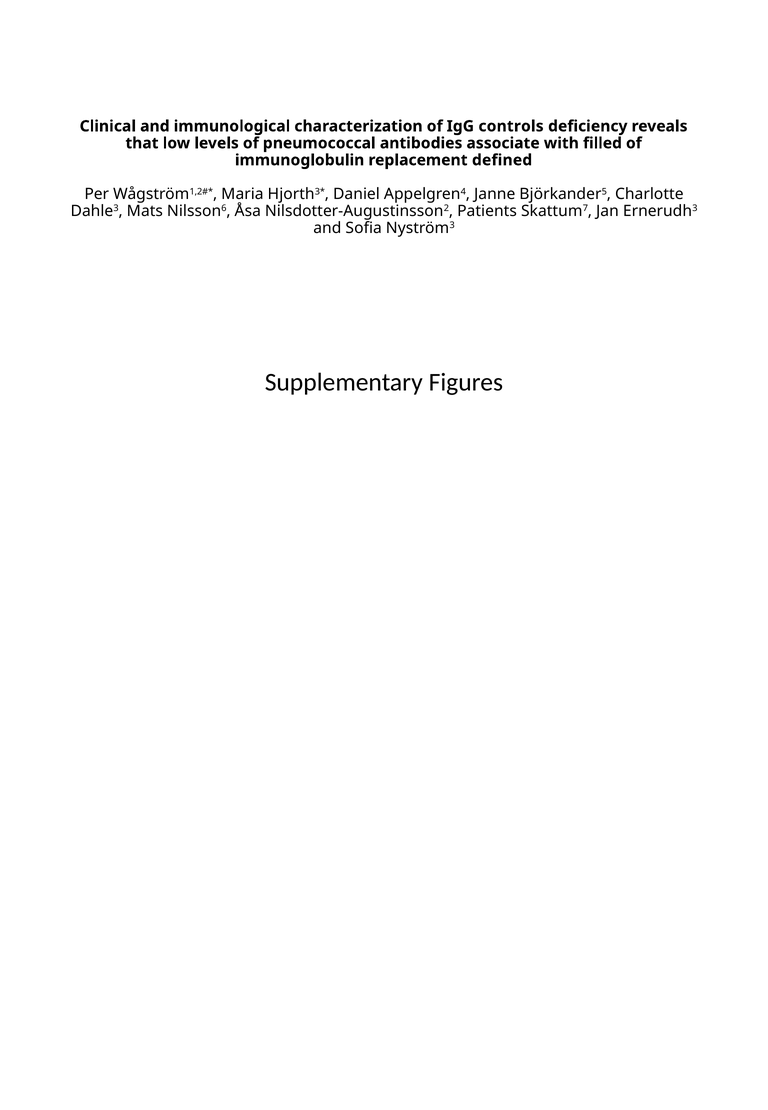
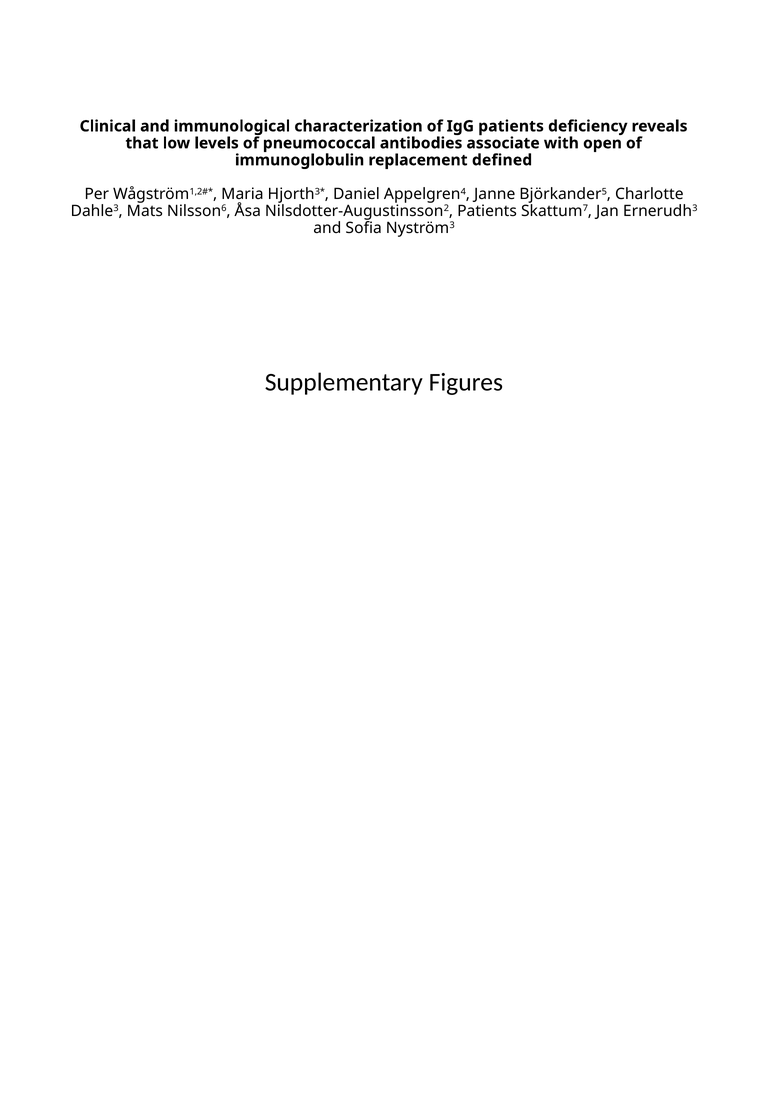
IgG controls: controls -> patients (511, 126)
filled: filled -> open (602, 143)
